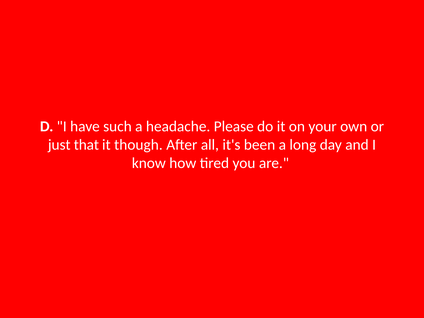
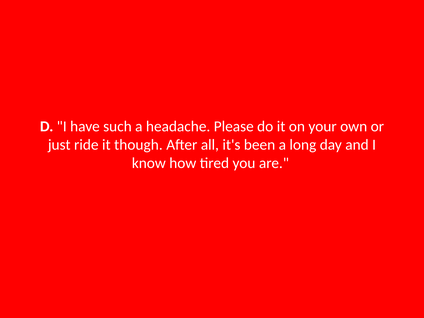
that: that -> ride (86, 145)
